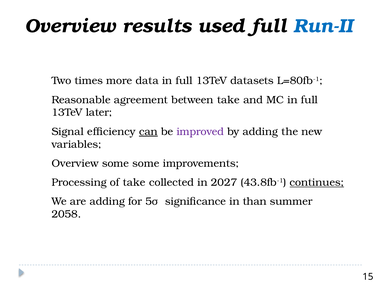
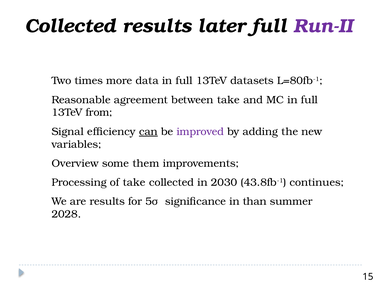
Overview: Overview -> Collected (71, 26)
used: used -> later (222, 26)
Run-II colour: blue -> purple (323, 26)
later: later -> from (99, 112)
some some: some -> them (146, 163)
2027: 2027 -> 2030 (224, 182)
continues underline: present -> none (317, 182)
are adding: adding -> results (107, 201)
2058: 2058 -> 2028 (66, 214)
